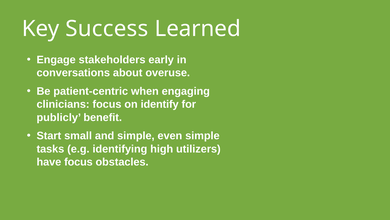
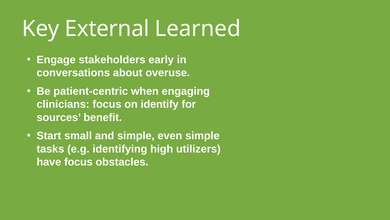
Success: Success -> External (107, 29)
publicly: publicly -> sources (59, 117)
